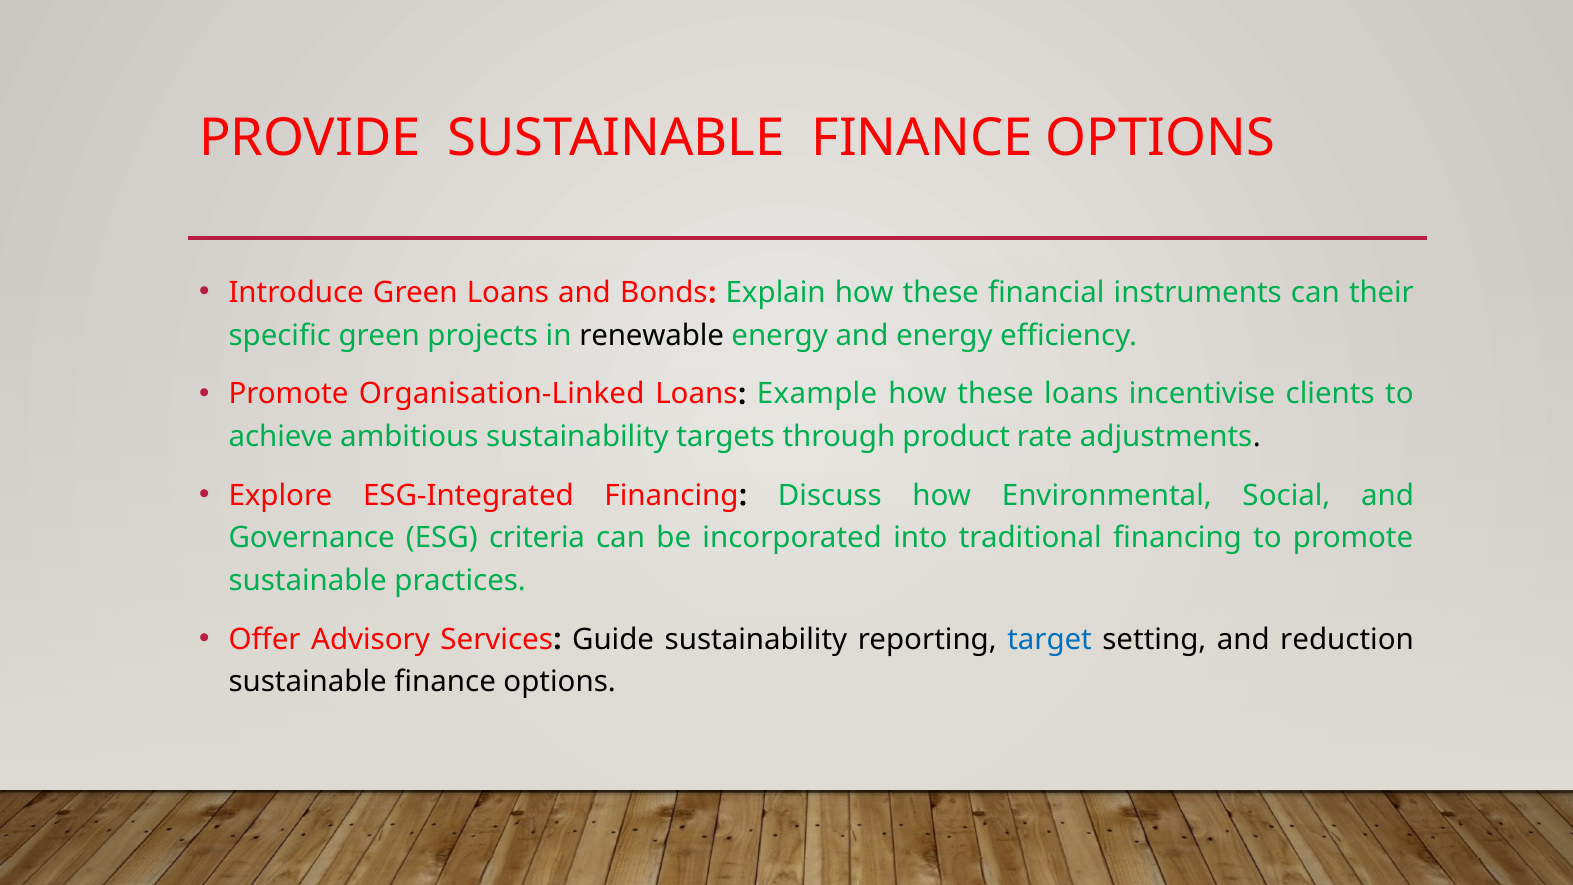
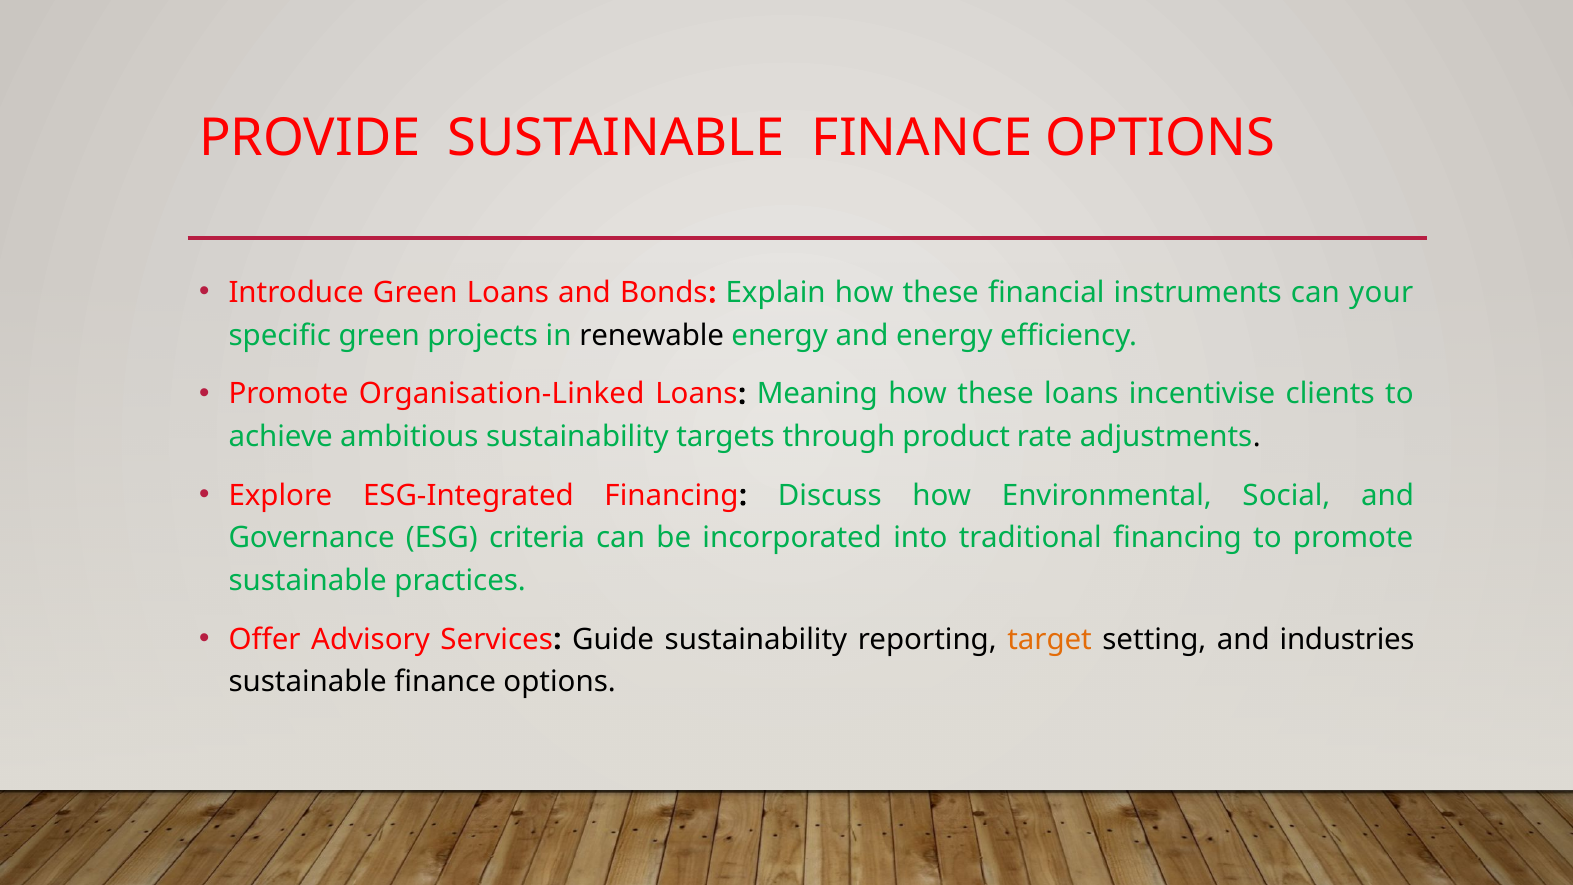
their: their -> your (1381, 293)
Example: Example -> Meaning (817, 394)
target colour: blue -> orange (1050, 639)
reduction: reduction -> industries (1347, 639)
